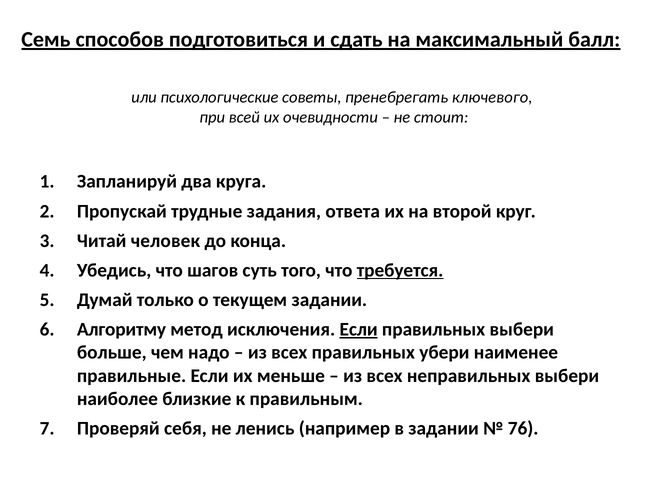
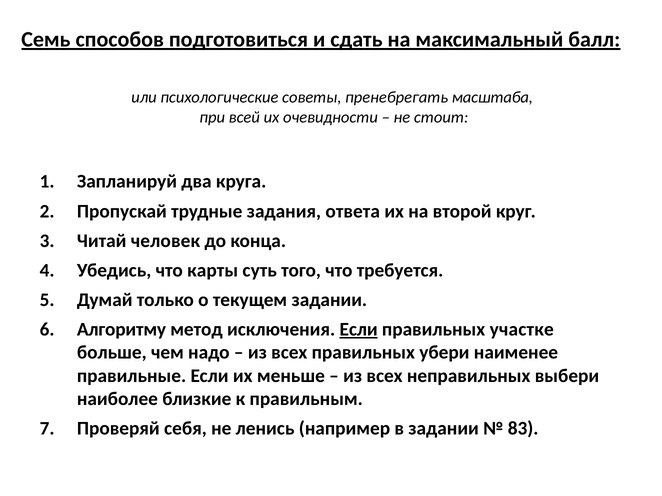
ключевого: ключевого -> масштаба (492, 97)
шагов: шагов -> карты (213, 271)
требуется underline: present -> none (400, 271)
правильных выбери: выбери -> участке (522, 330)
76: 76 -> 83 (523, 429)
